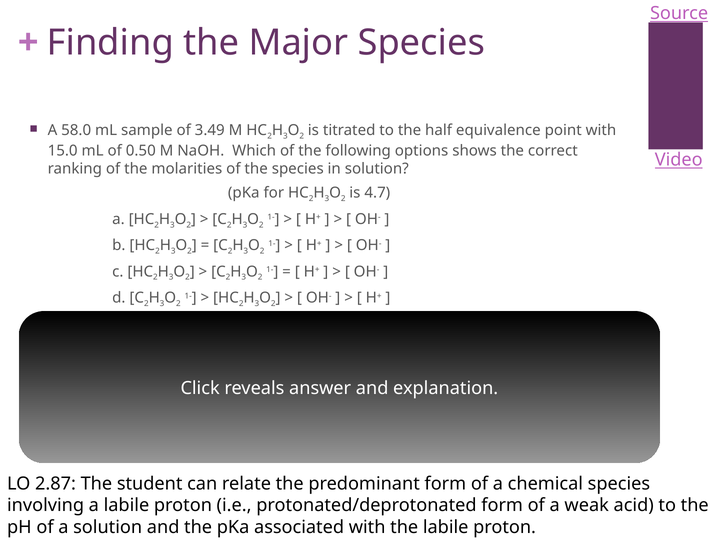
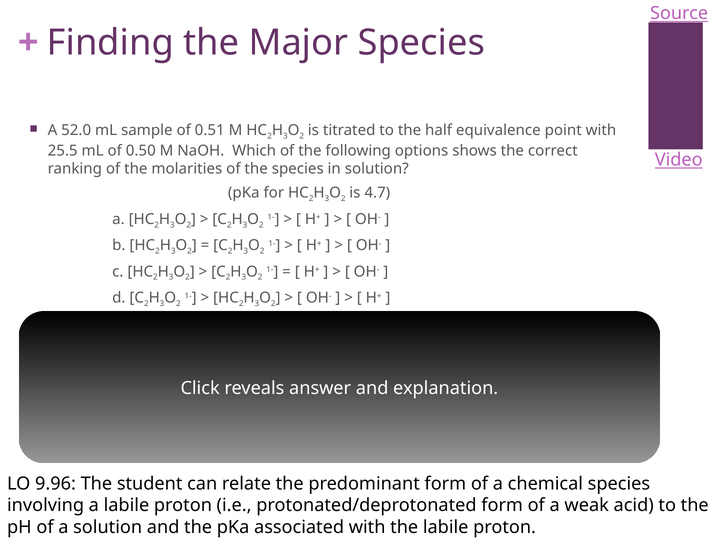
58.0: 58.0 -> 52.0 (76, 131)
3.49: 3.49 -> 0.51 (210, 131)
15.0: 15.0 -> 25.5 (63, 151)
2.87: 2.87 -> 9.96 (56, 484)
